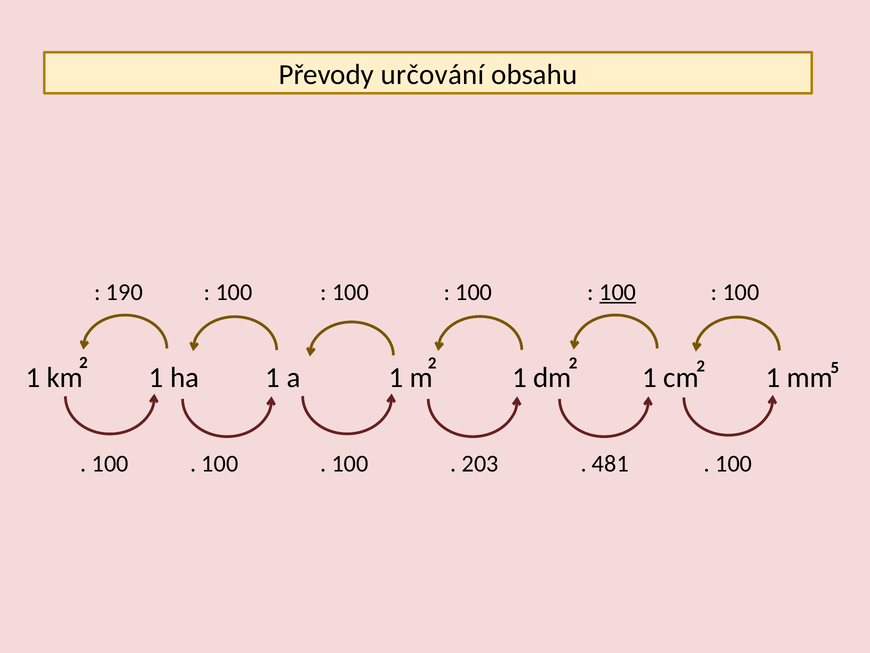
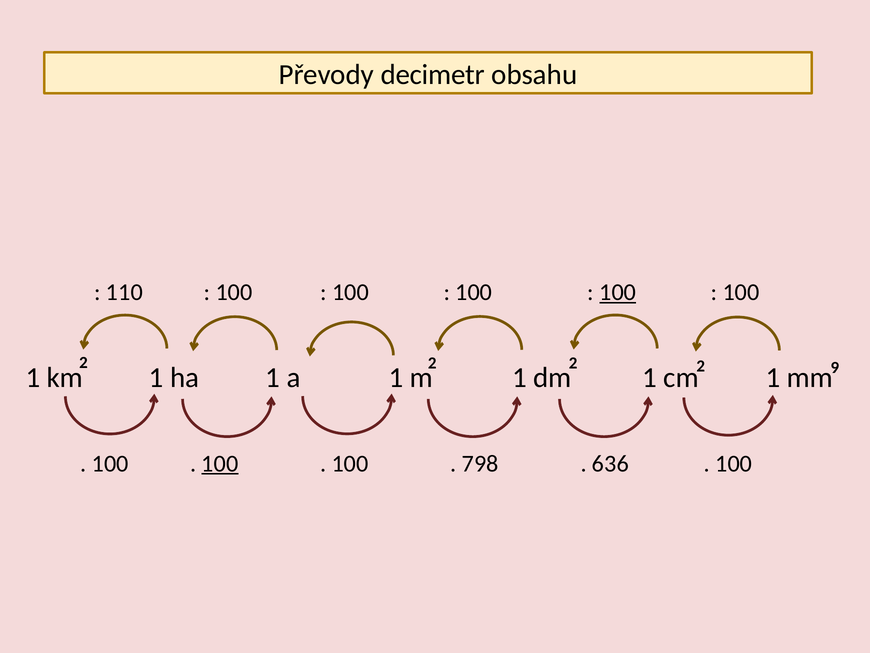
určování: určování -> decimetr (433, 75)
190: 190 -> 110 (124, 292)
5: 5 -> 9 (835, 367)
100 underline: none -> present (220, 463)
203: 203 -> 798 (480, 463)
481: 481 -> 636 (610, 463)
